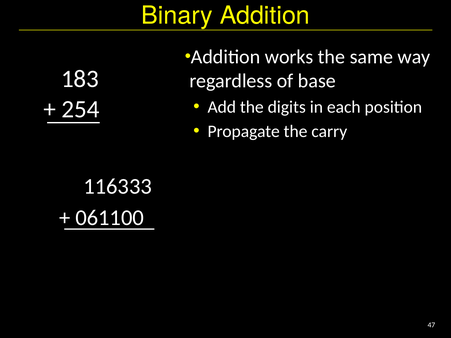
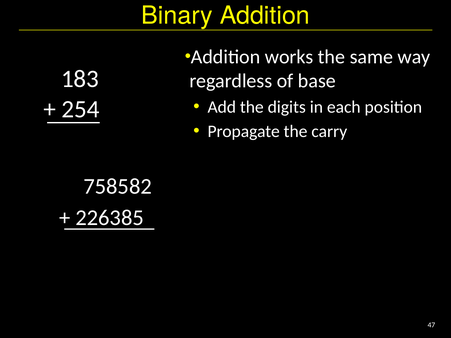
116333: 116333 -> 758582 (118, 186)
061100: 061100 -> 226385 (110, 218)
